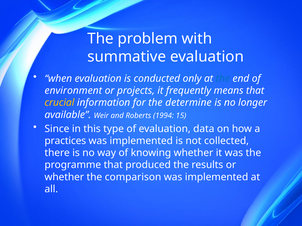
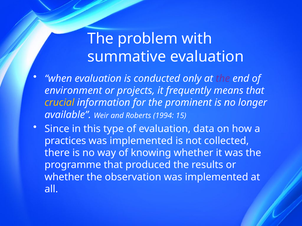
the colour: blue -> purple (223, 79)
determine: determine -> prominent (188, 103)
comparison: comparison -> observation (133, 177)
